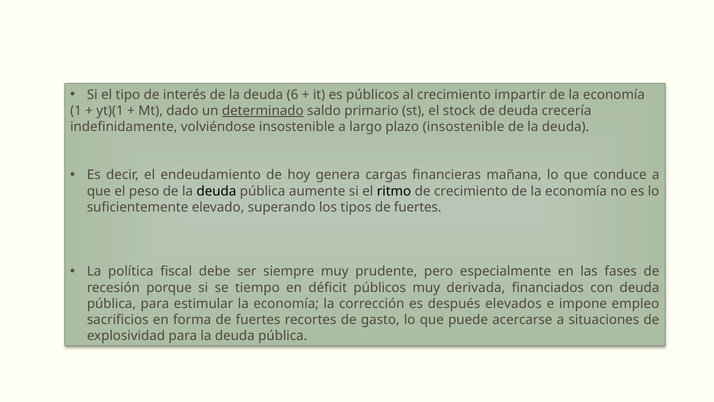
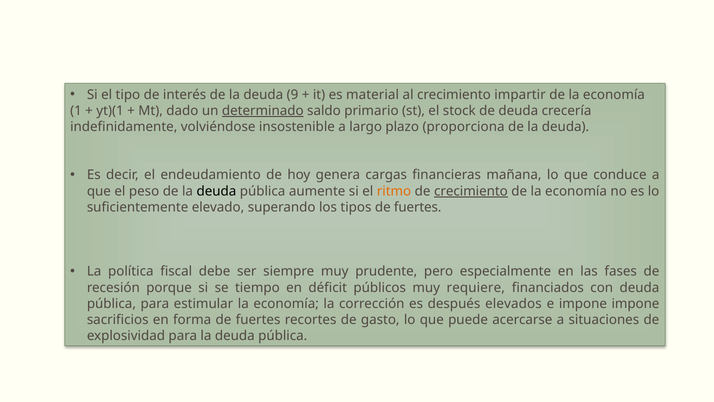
6: 6 -> 9 (293, 95)
es públicos: públicos -> material (373, 95)
plazo insostenible: insostenible -> proporciona (464, 127)
ritmo colour: black -> orange (394, 191)
crecimiento underline: none -> present (471, 191)
derivada: derivada -> requiere (476, 287)
impone empleo: empleo -> impone (635, 303)
